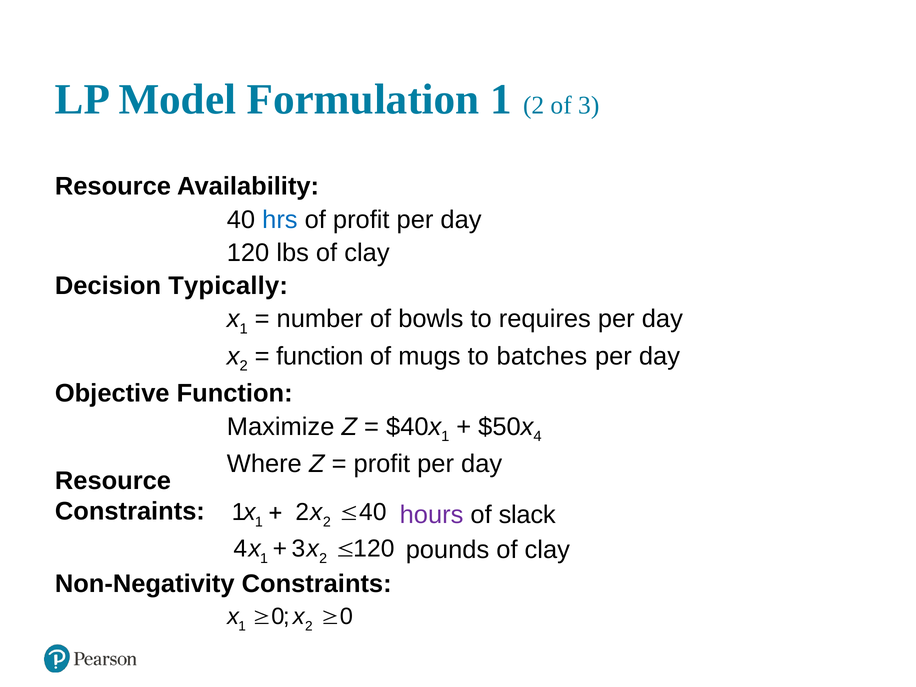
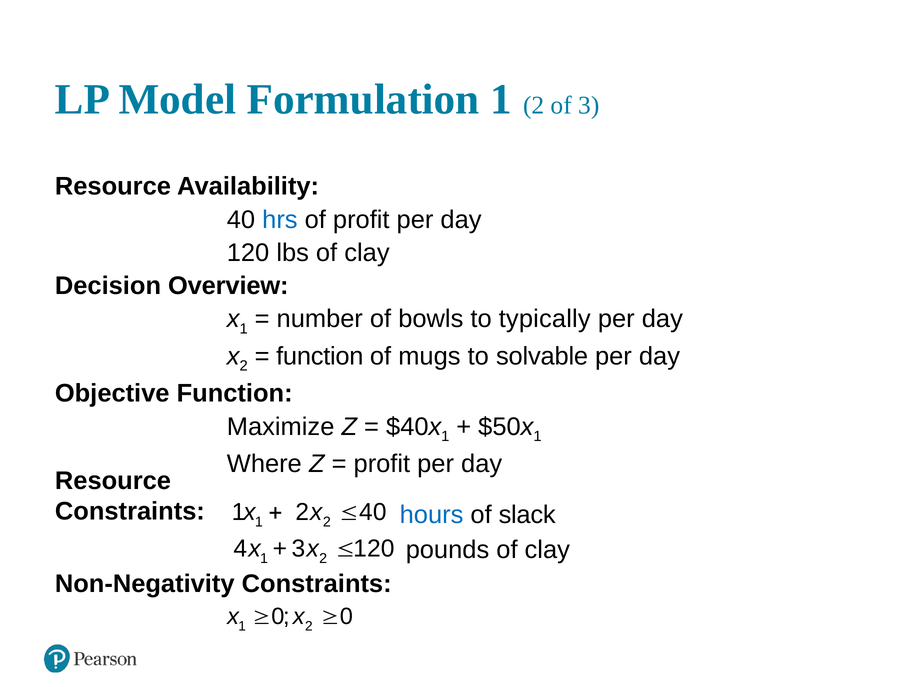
Typically: Typically -> Overview (228, 286)
requires: requires -> typically (545, 319)
batches: batches -> solvable (542, 356)
4: 4 -> 1 (537, 437)
hours colour: purple -> blue (432, 515)
